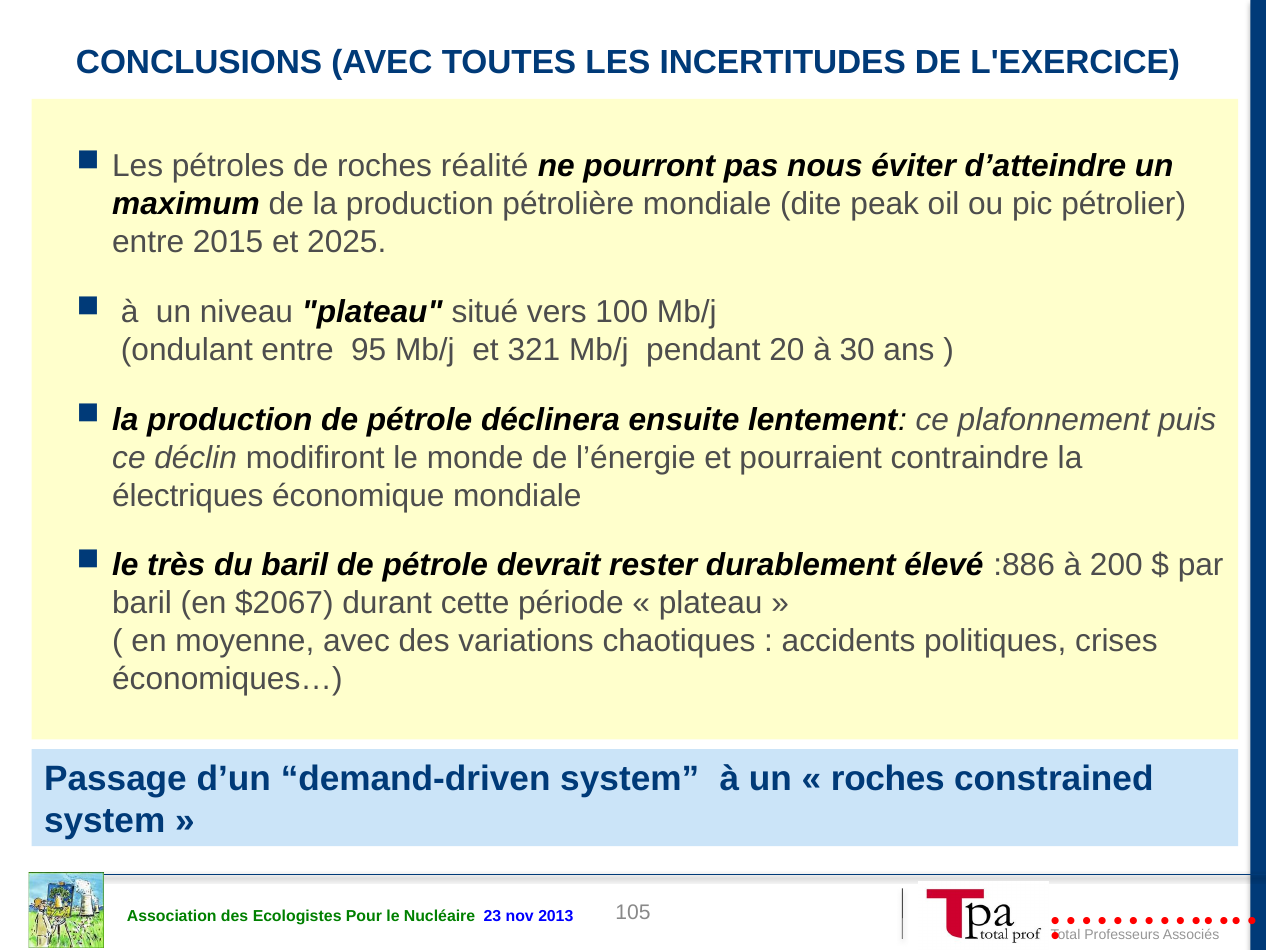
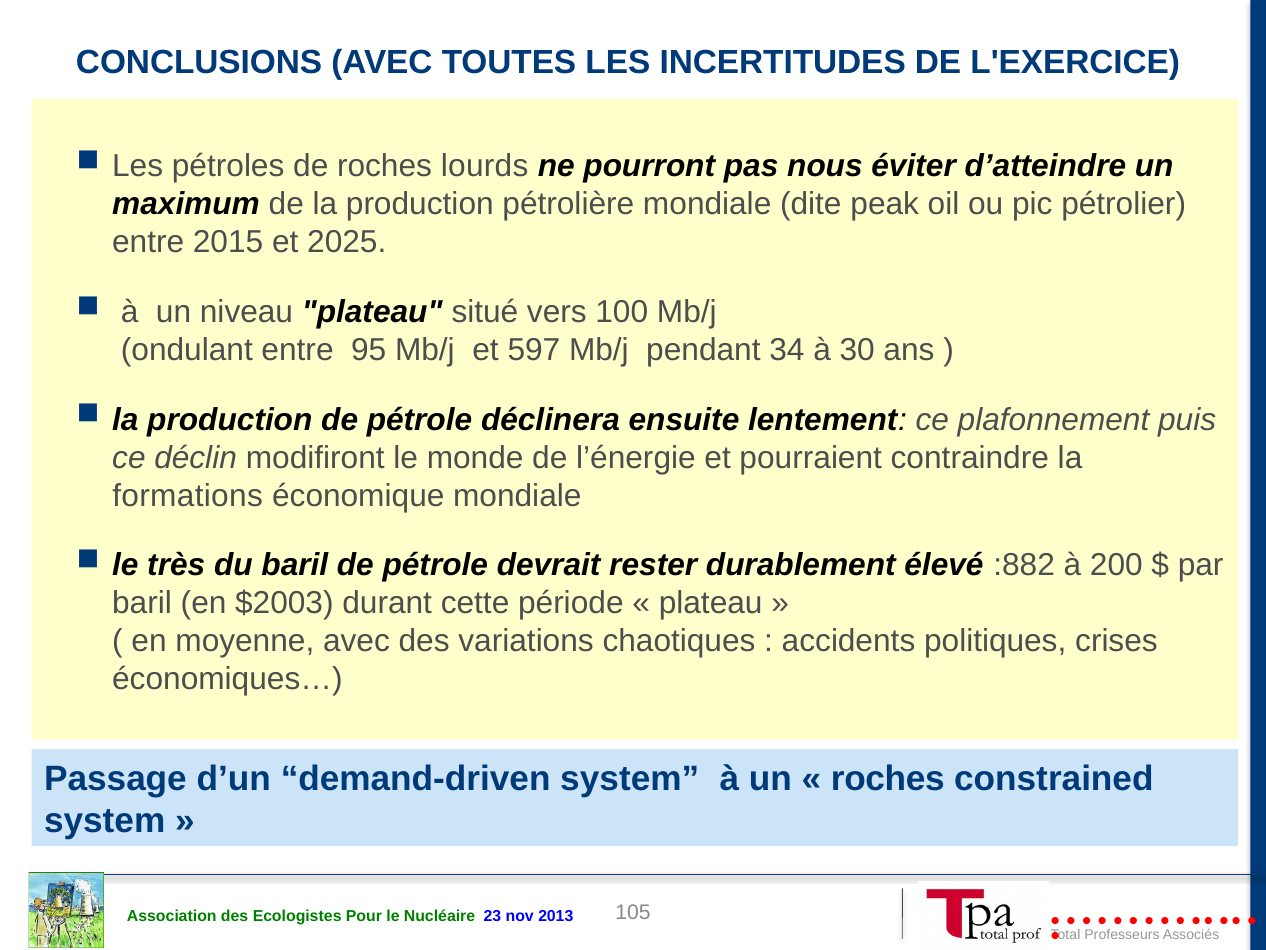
réalité: réalité -> lourds (485, 166)
321: 321 -> 597 (534, 350)
20: 20 -> 34 (787, 350)
électriques: électriques -> formations (188, 495)
:886: :886 -> :882 (1024, 565)
$2067: $2067 -> $2003 (284, 603)
